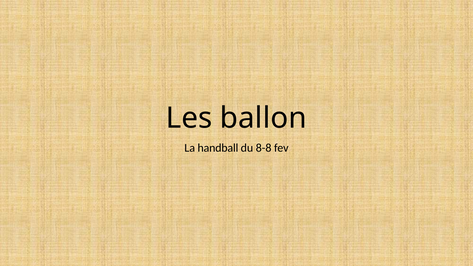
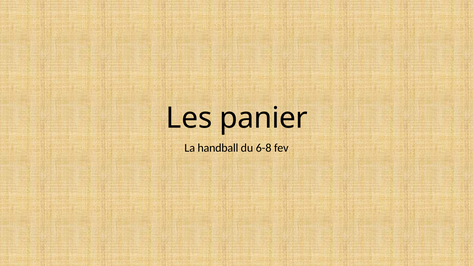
ballon: ballon -> panier (264, 118)
8-8: 8-8 -> 6-8 (264, 148)
